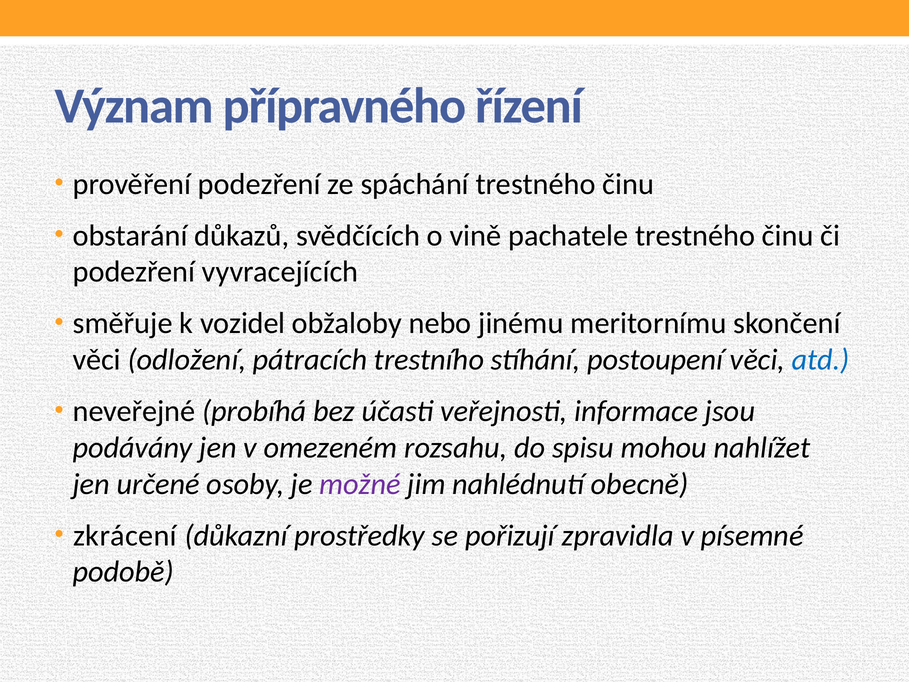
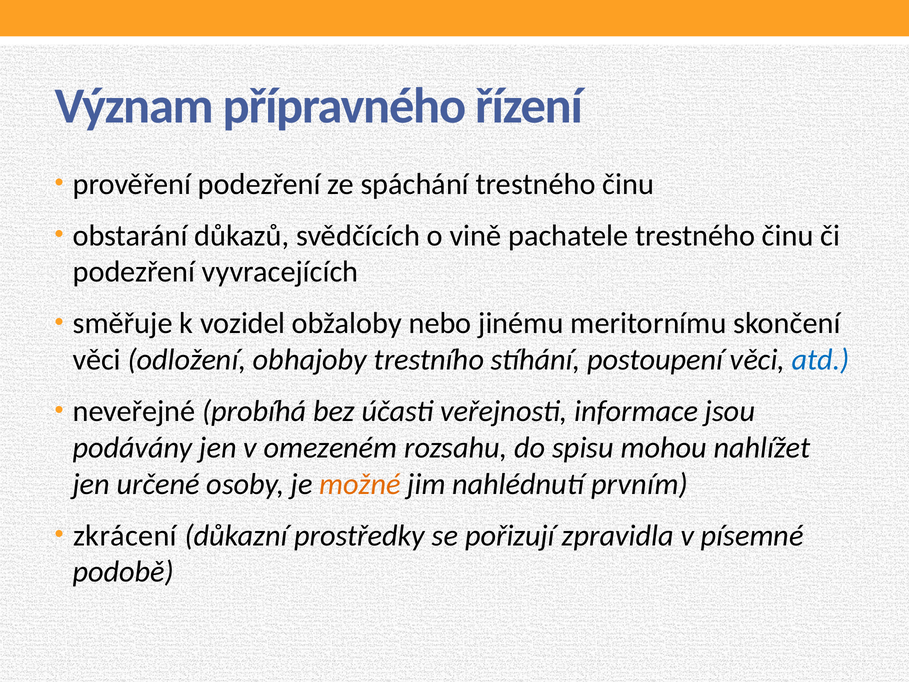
pátracích: pátracích -> obhajoby (310, 360)
možné colour: purple -> orange (360, 484)
obecně: obecně -> prvním (640, 484)
